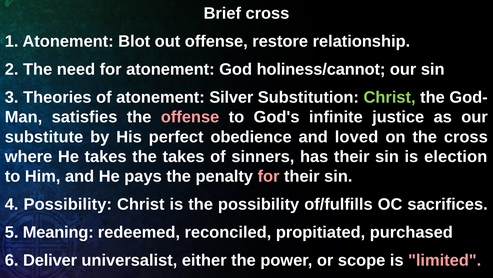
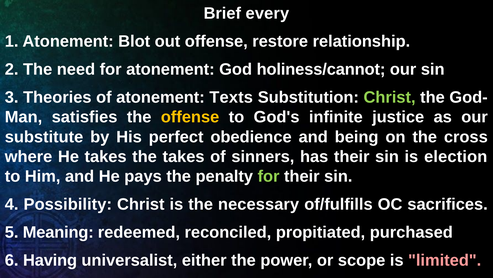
Brief cross: cross -> every (267, 13)
Silver: Silver -> Texts (231, 97)
offense colour: pink -> yellow (190, 117)
loved: loved -> being (357, 137)
for colour: pink -> light green (269, 176)
the possibility: possibility -> necessary (259, 204)
Deliver: Deliver -> Having (50, 260)
